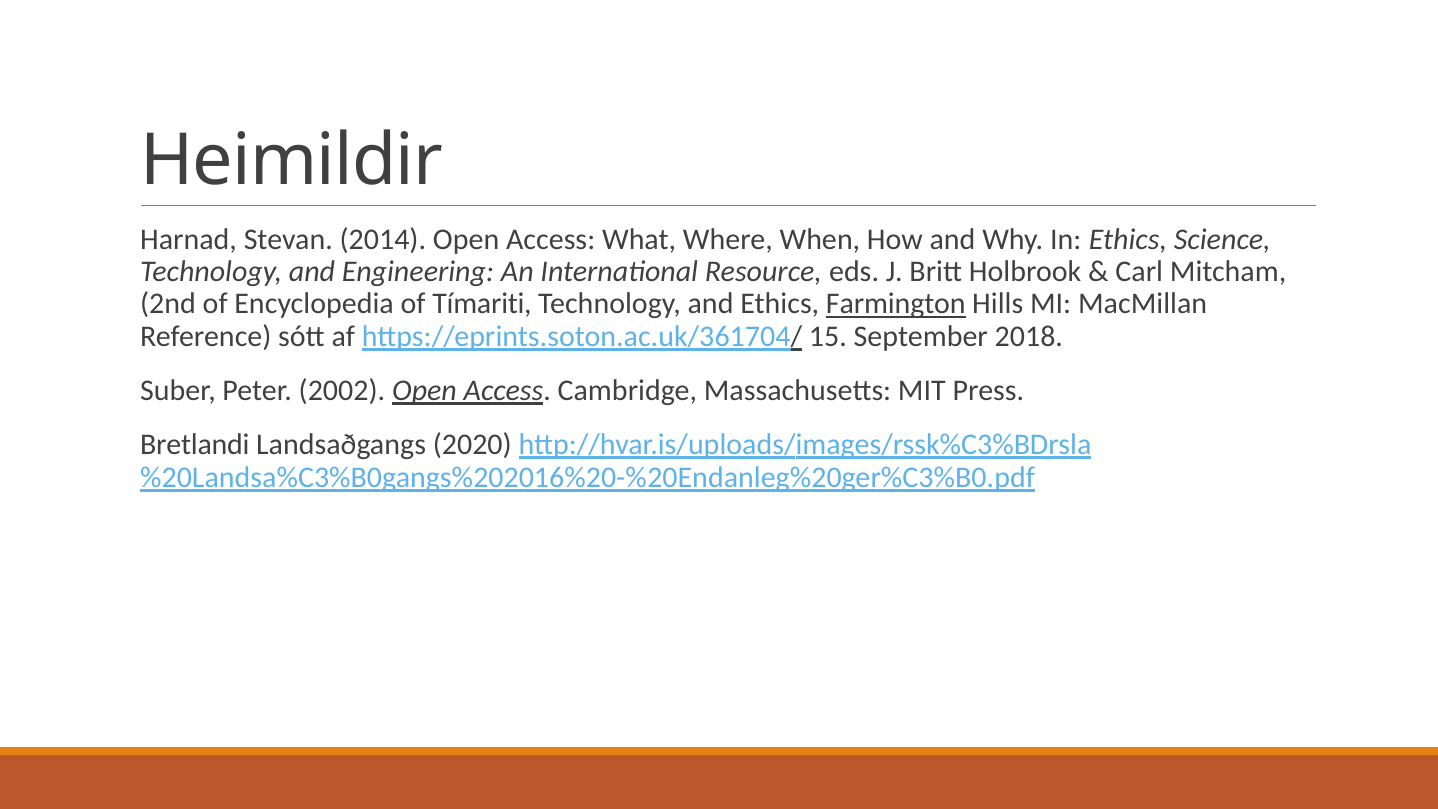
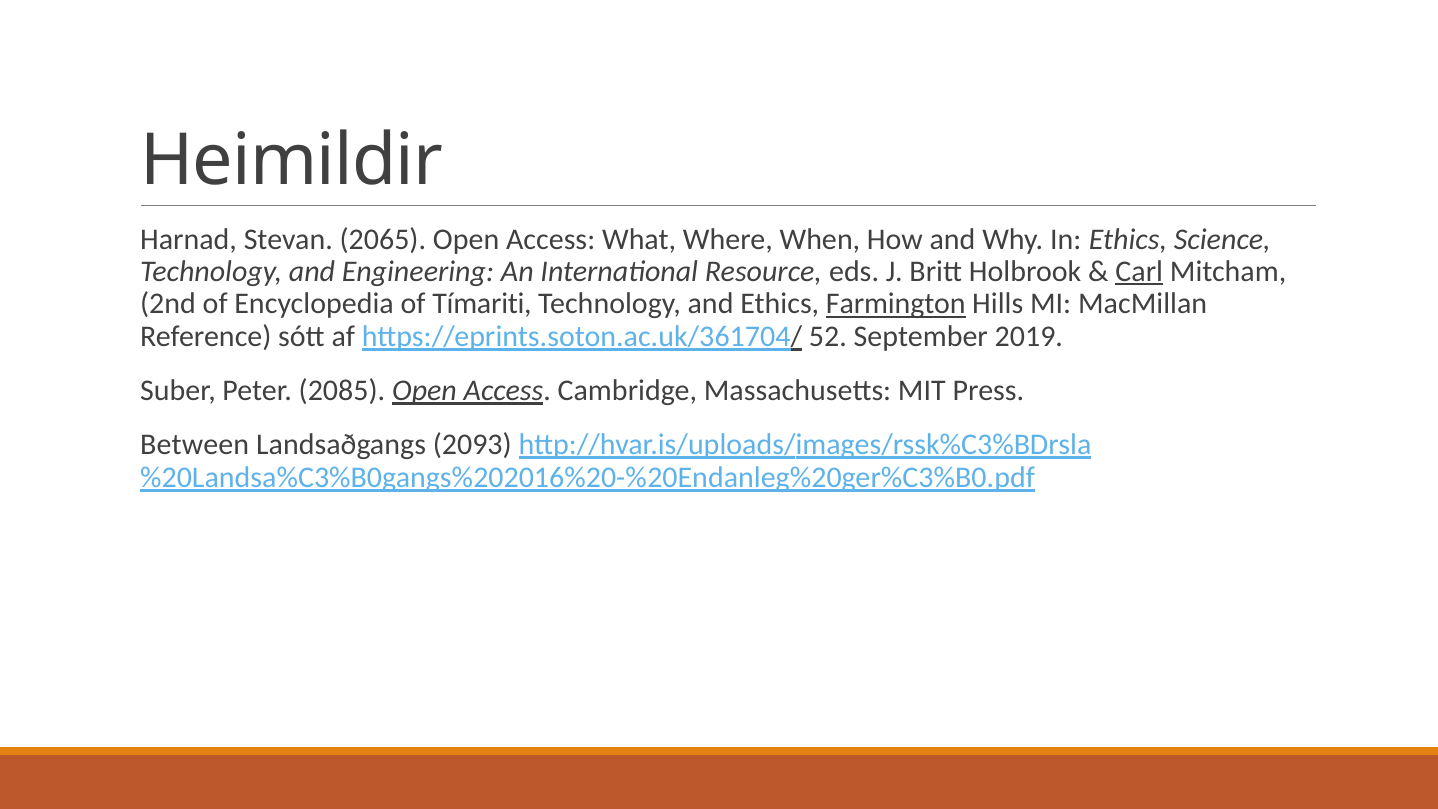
2014: 2014 -> 2065 (383, 239)
Carl underline: none -> present (1139, 271)
15: 15 -> 52 (828, 337)
2018: 2018 -> 2019 (1029, 337)
2002: 2002 -> 2085 (342, 391)
Bretlandi: Bretlandi -> Between (195, 445)
2020: 2020 -> 2093 (472, 445)
